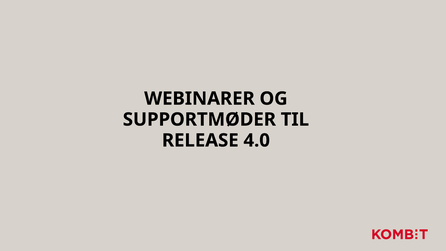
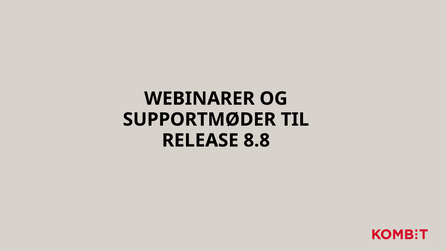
4.0: 4.0 -> 8.8 (257, 140)
